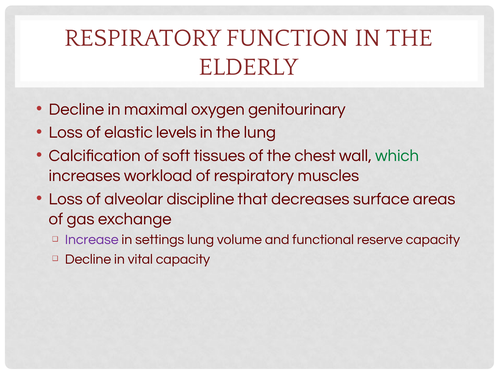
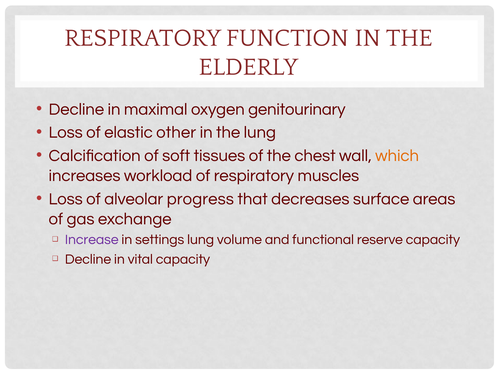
levels: levels -> other (176, 133)
which colour: green -> orange (397, 156)
discipline: discipline -> progress (200, 199)
